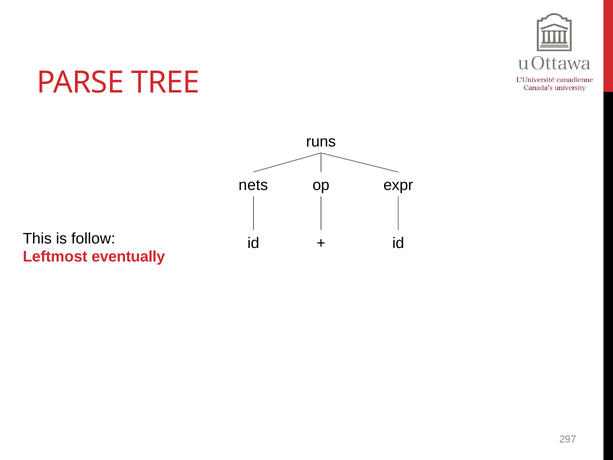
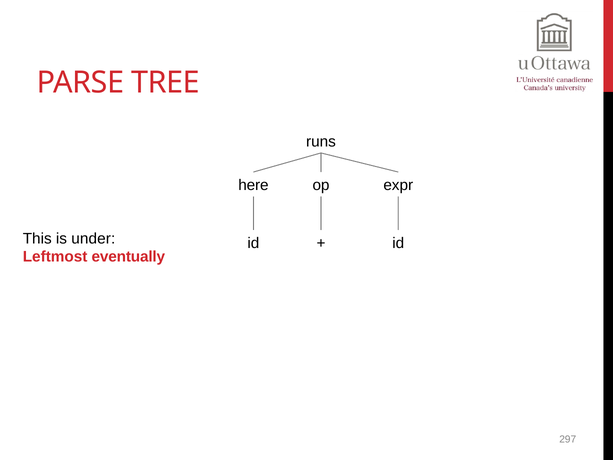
nets: nets -> here (253, 185)
follow: follow -> under (93, 238)
